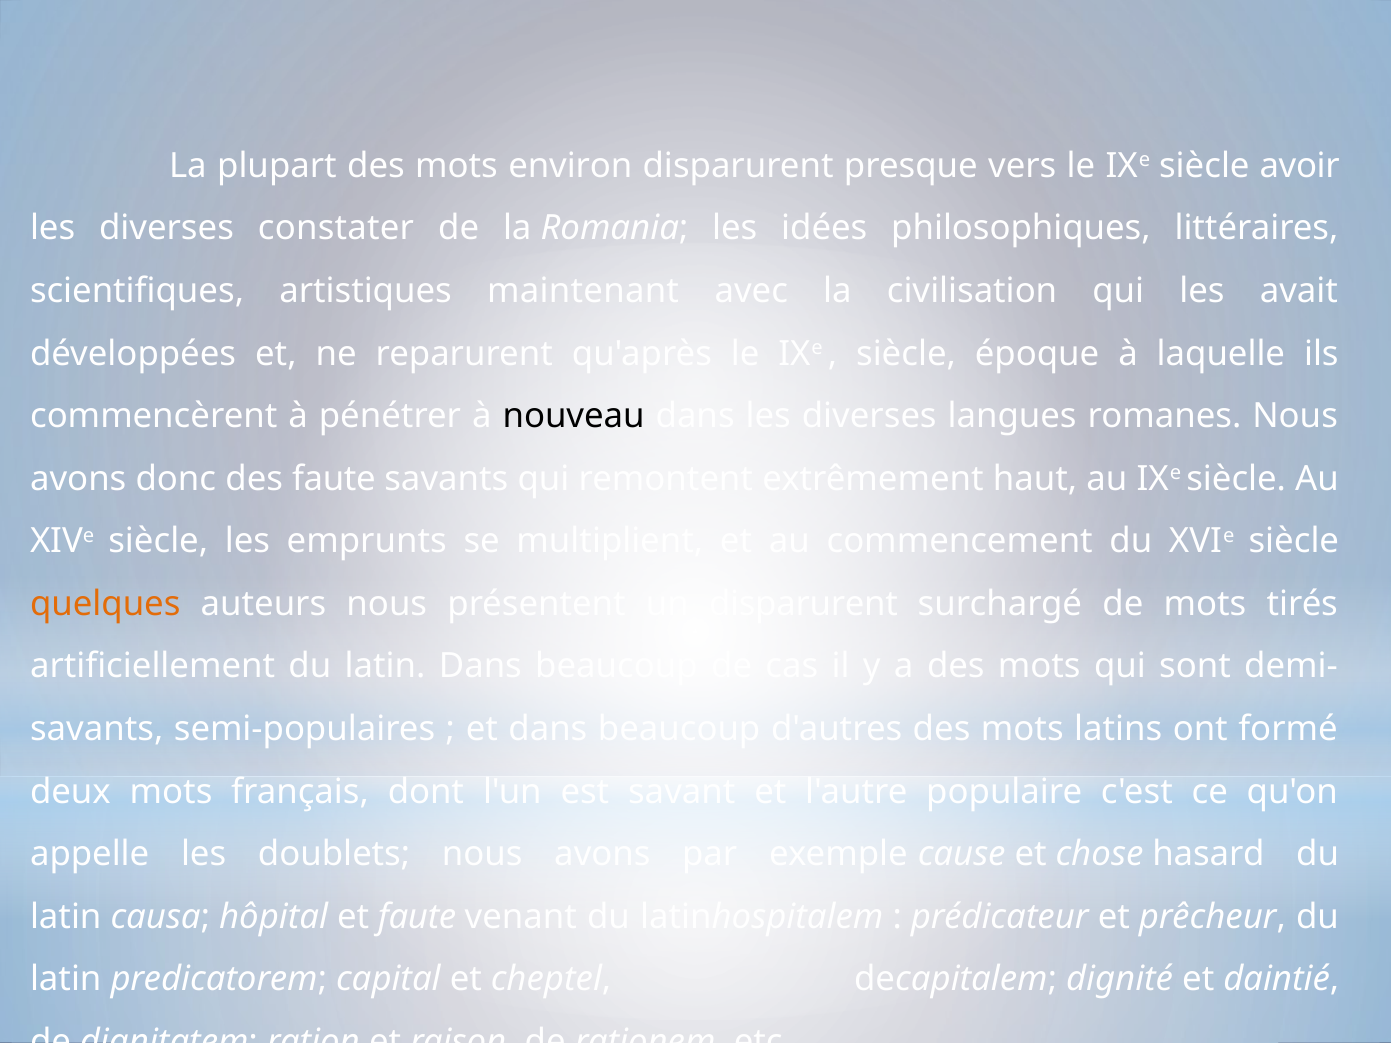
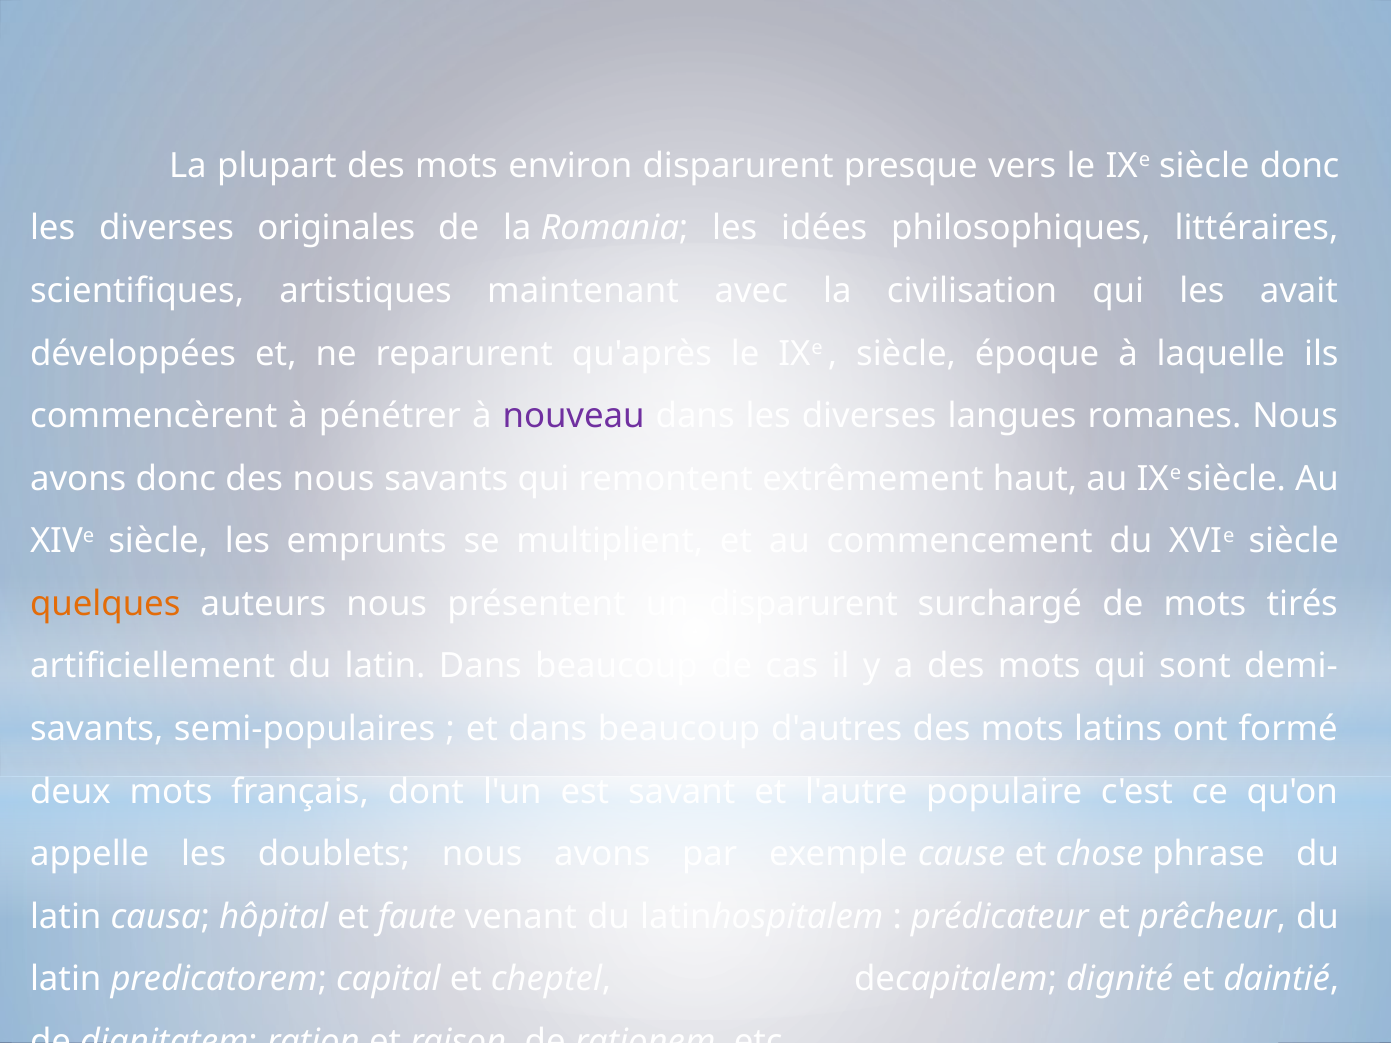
siècle avoir: avoir -> donc (1300, 166)
constater: constater -> originales (336, 228)
nouveau colour: black -> purple (574, 416)
des faute: faute -> nous (334, 479)
hasard: hasard -> phrase (1208, 854)
